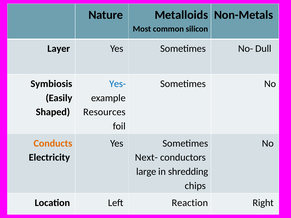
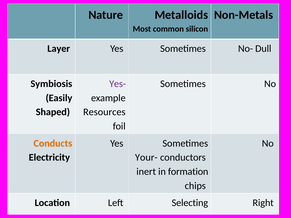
Yes- colour: blue -> purple (118, 84)
Next-: Next- -> Your- (146, 158)
large: large -> inert (146, 172)
shredding: shredding -> formation (188, 172)
Reaction: Reaction -> Selecting (190, 203)
